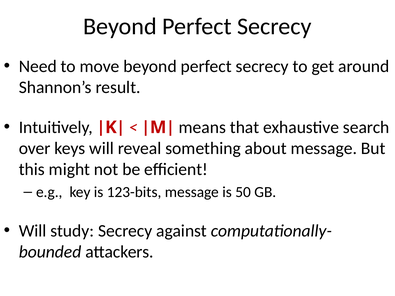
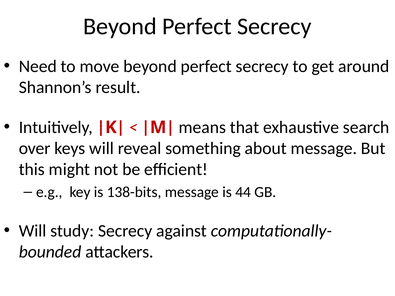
123-bits: 123-bits -> 138-bits (134, 192)
50: 50 -> 44 (243, 192)
